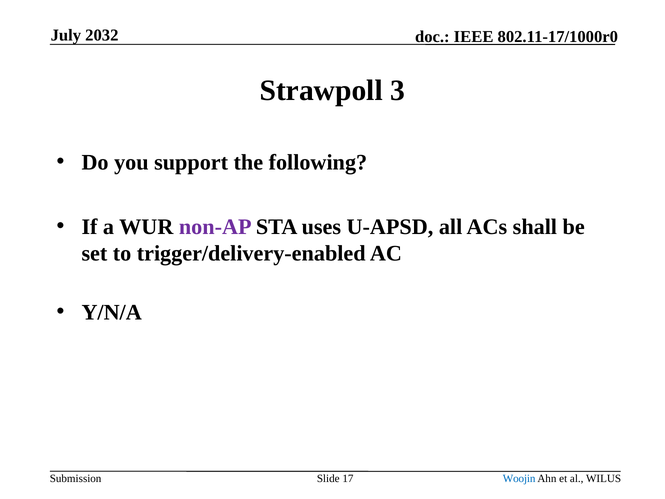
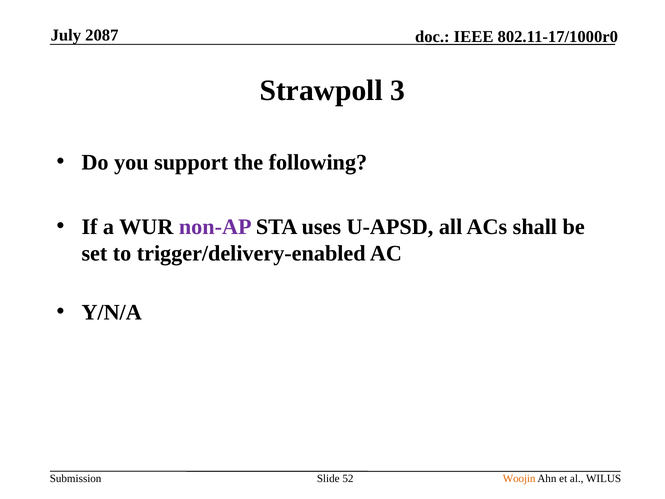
2032: 2032 -> 2087 (102, 35)
17: 17 -> 52 (348, 478)
Woojin colour: blue -> orange (519, 478)
